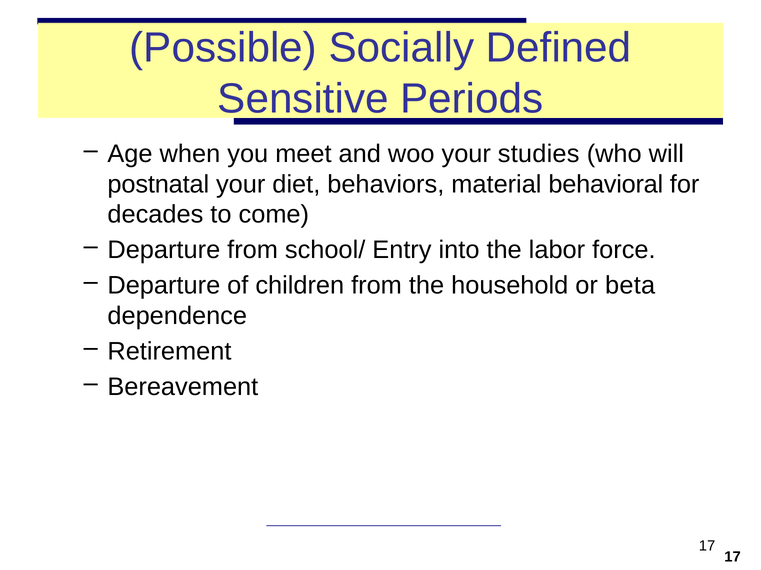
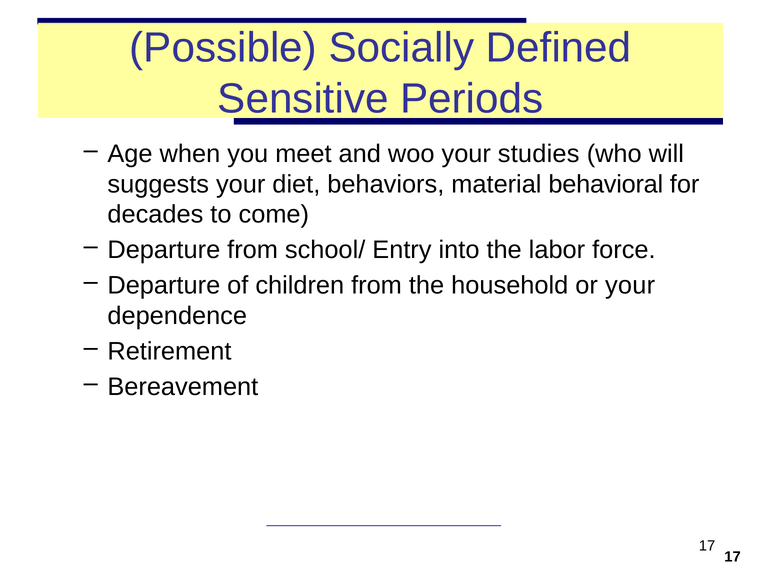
postnatal: postnatal -> suggests (158, 184)
or beta: beta -> your (630, 286)
